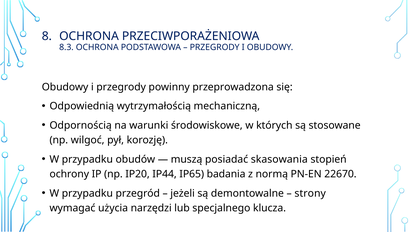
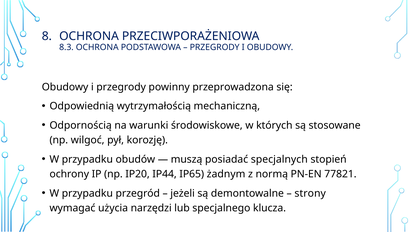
skasowania: skasowania -> specjalnych (279, 160)
badania: badania -> żadnym (226, 174)
22670: 22670 -> 77821 (340, 174)
